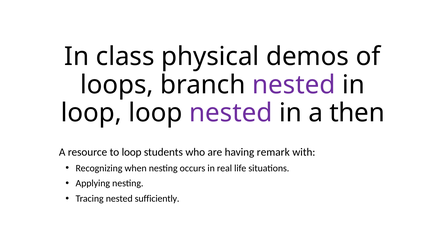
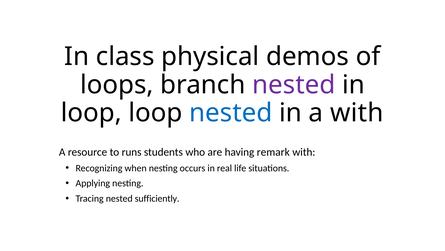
nested colour: purple -> blue (231, 113)
a then: then -> with (357, 113)
to loop: loop -> runs (132, 152)
